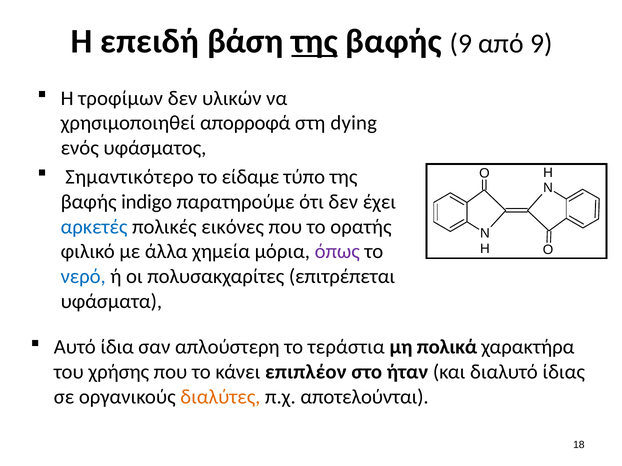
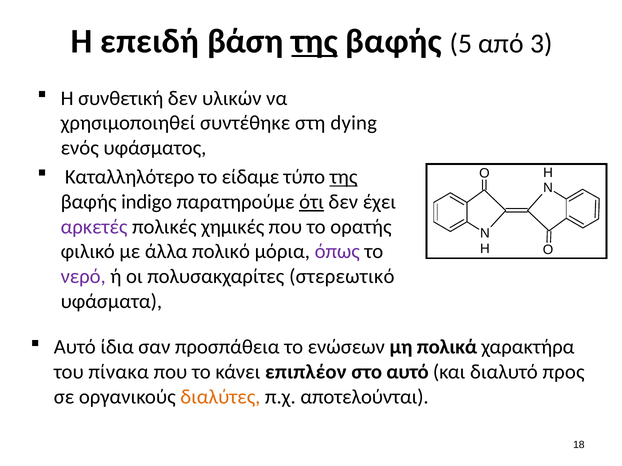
βαφής 9: 9 -> 5 (461, 44)
από 9: 9 -> 3 (541, 44)
τροφίμων: τροφίμων -> συνθετική (121, 98)
απορροφά: απορροφά -> συντέθηκε (245, 123)
Σημαντικότερο: Σημαντικότερο -> Καταλληλότερο (130, 177)
της underline: none -> present (344, 177)
ότι underline: none -> present (312, 202)
αρκετές colour: blue -> purple (94, 227)
εικόνες: εικόνες -> χημικές (233, 227)
χημεία: χημεία -> πολικό (221, 252)
νερό colour: blue -> purple (83, 277)
επιτρέπεται: επιτρέπεται -> στερεωτικό (342, 277)
απλούστερη: απλούστερη -> προσπάθεια (227, 347)
τεράστια: τεράστια -> ενώσεων (346, 347)
χρήσης: χρήσης -> πίνακα (119, 372)
στο ήταν: ήταν -> αυτό (408, 372)
ίδιας: ίδιας -> προς (564, 372)
